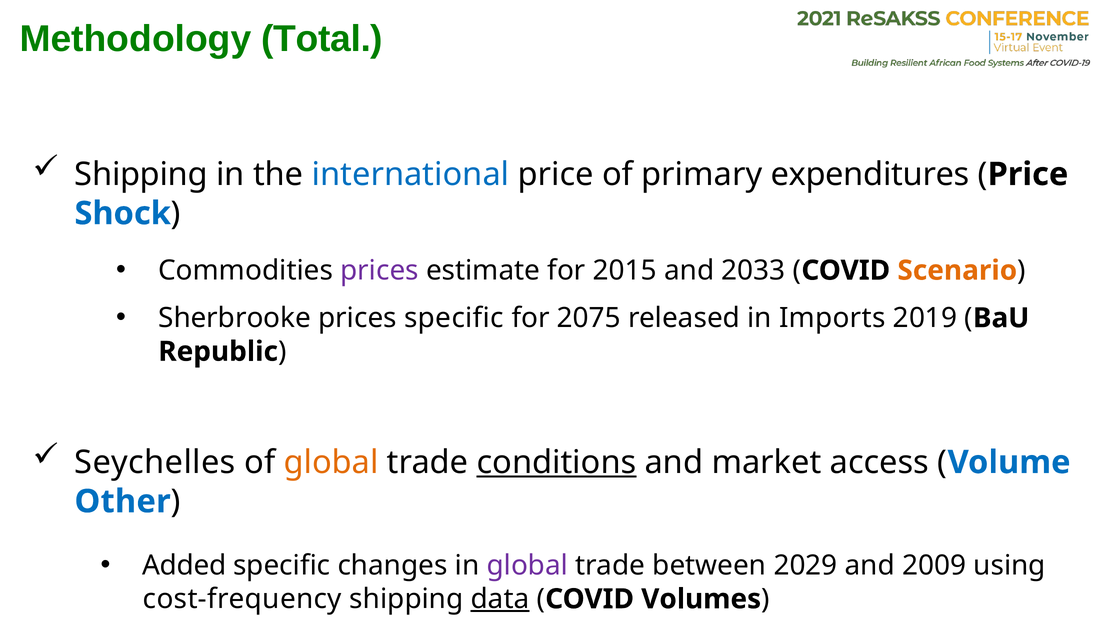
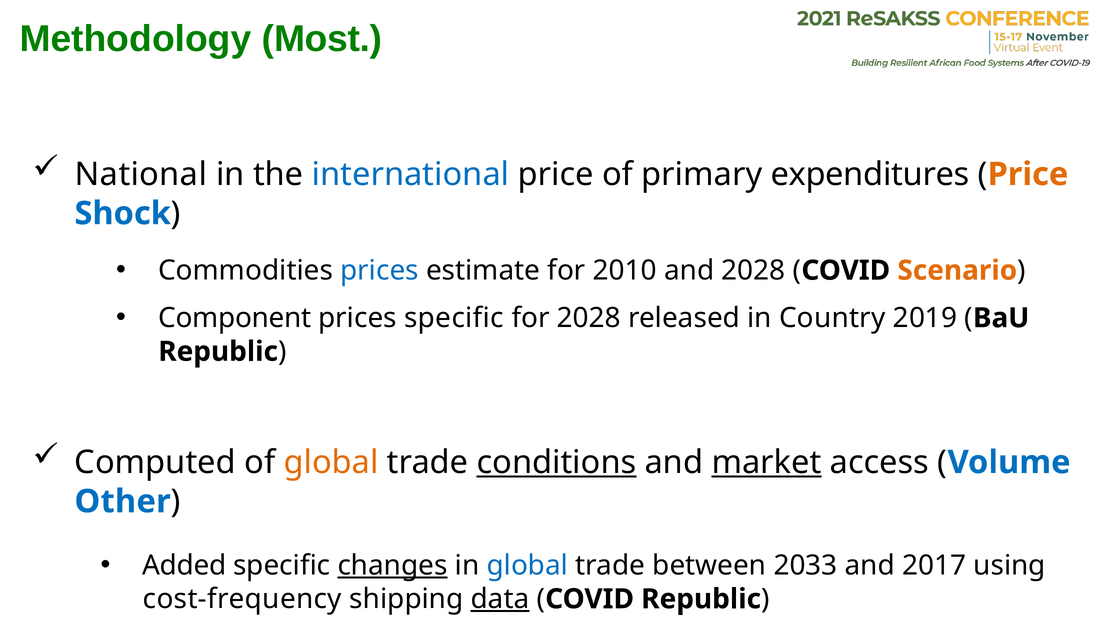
Total: Total -> Most (322, 39)
Shipping: Shipping -> National (141, 174)
Price colour: black -> orange (1028, 174)
prices colour: purple -> blue (379, 271)
2015: 2015 -> 2010 (625, 271)
and 2033: 2033 -> 2028 (753, 271)
Sherbrooke: Sherbrooke -> Component (235, 318)
for 2075: 2075 -> 2028 (589, 318)
Imports: Imports -> Country (832, 318)
Seychelles: Seychelles -> Computed (155, 463)
market underline: none -> present (767, 463)
changes underline: none -> present (393, 566)
global colour: purple -> blue (527, 566)
2029: 2029 -> 2033 (805, 566)
2009: 2009 -> 2017 (934, 566)
COVID Volumes: Volumes -> Republic (701, 599)
